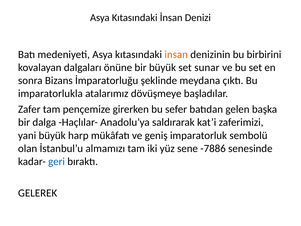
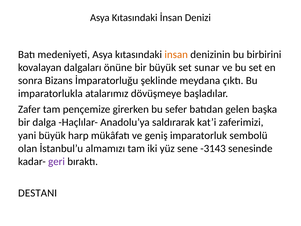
-7886: -7886 -> -3143 (213, 148)
geri colour: blue -> purple (57, 161)
GELEREK: GELEREK -> DESTANI (38, 193)
